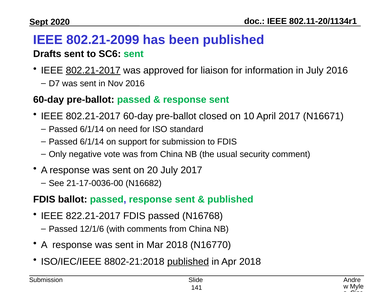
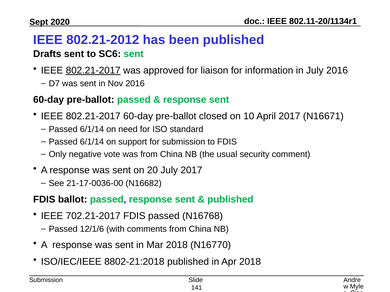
802.21-2099: 802.21-2099 -> 802.21-2012 (103, 40)
822.21-2017: 822.21-2017 -> 702.21-2017 (93, 216)
published underline: present -> none (188, 262)
